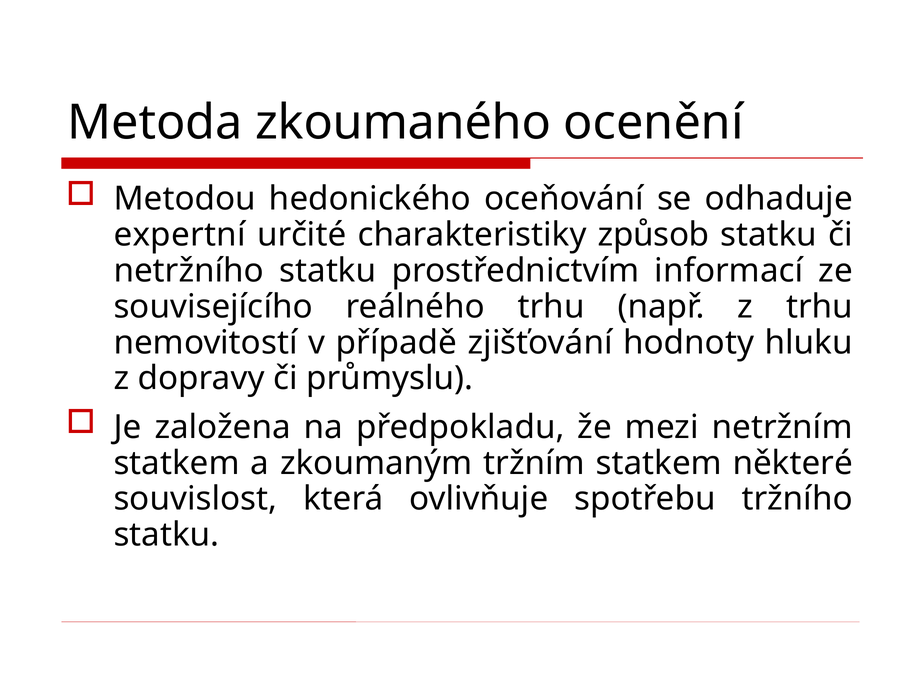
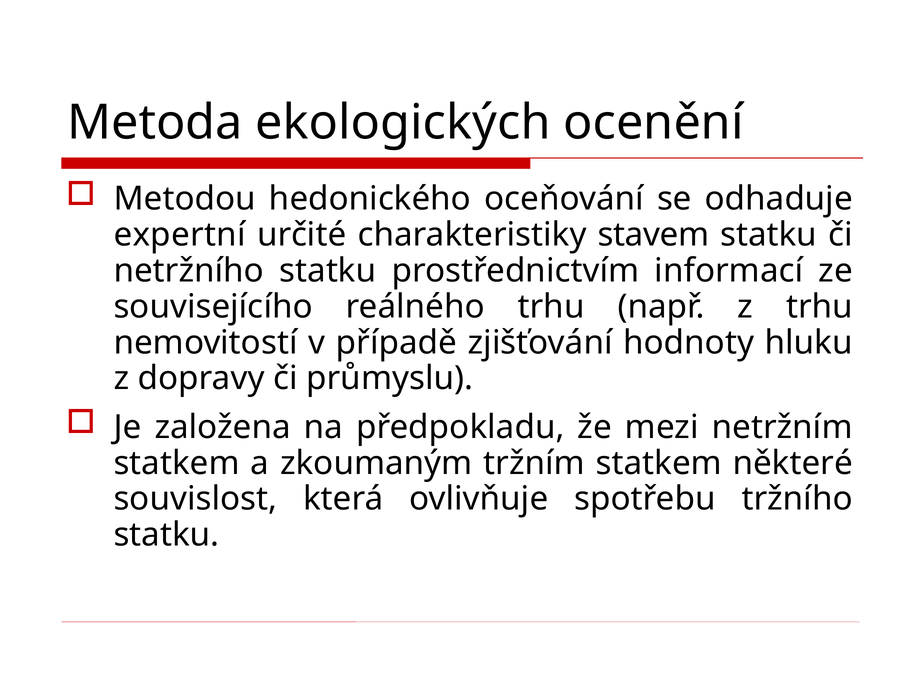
zkoumaného: zkoumaného -> ekologických (403, 123)
způsob: způsob -> stavem (654, 235)
